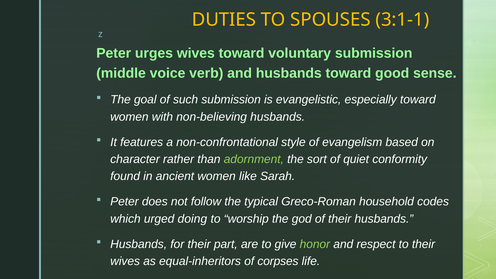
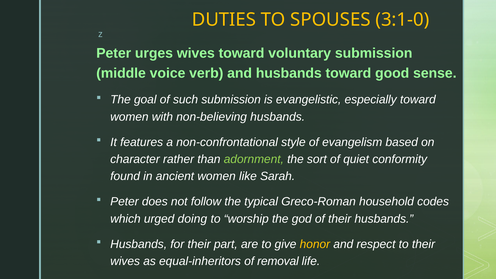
3:1-1: 3:1-1 -> 3:1-0 (402, 20)
honor colour: light green -> yellow (315, 244)
corpses: corpses -> removal (278, 261)
